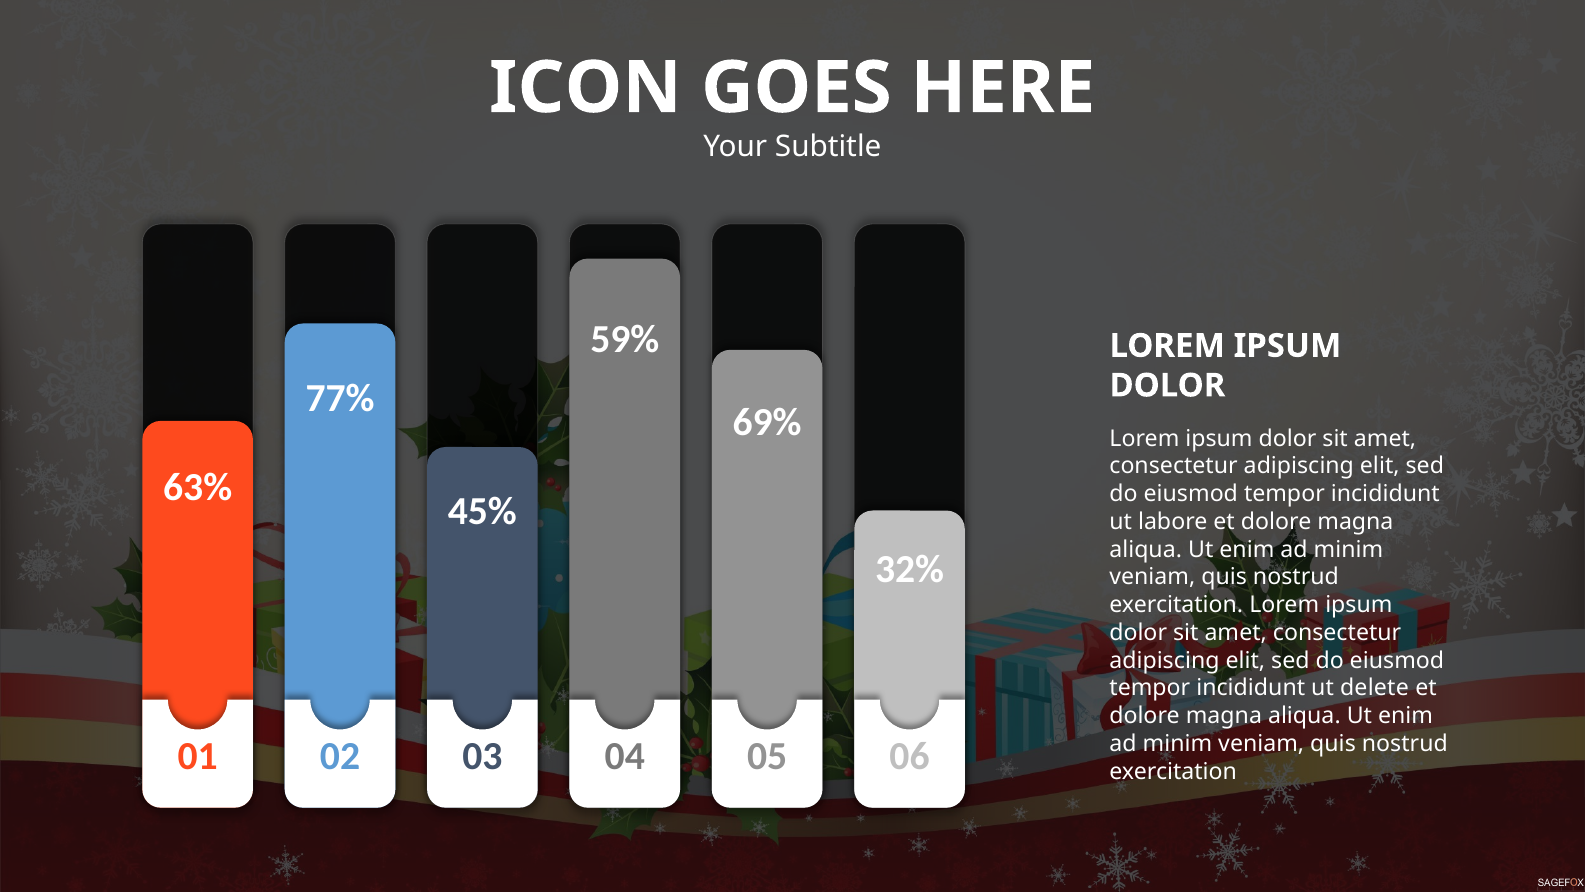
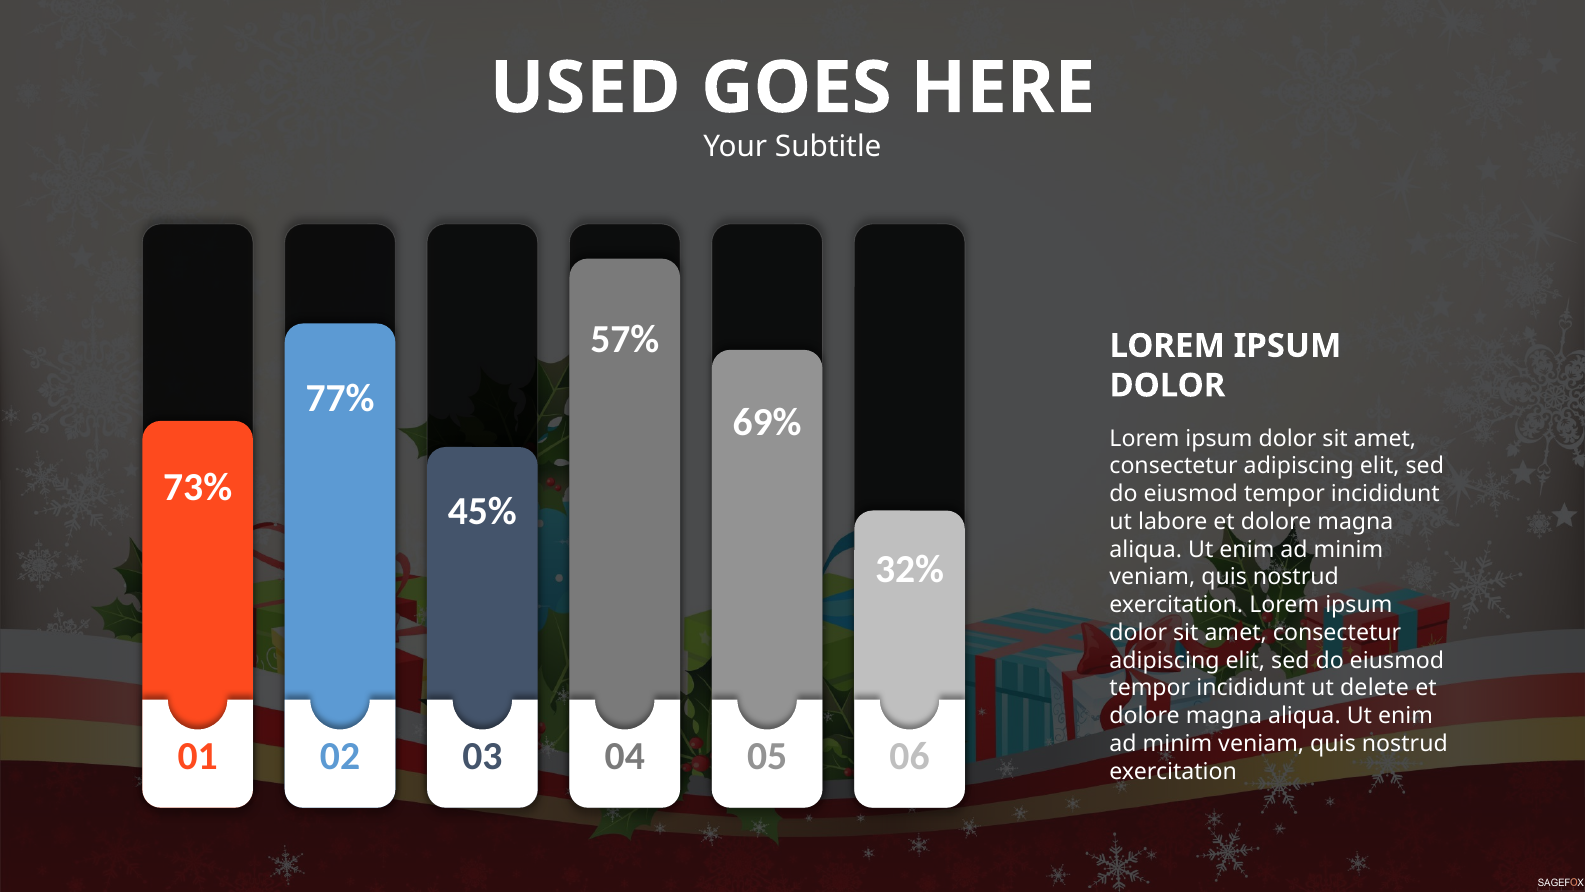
ICON: ICON -> USED (585, 88)
59%: 59% -> 57% (625, 339)
63%: 63% -> 73% (198, 487)
